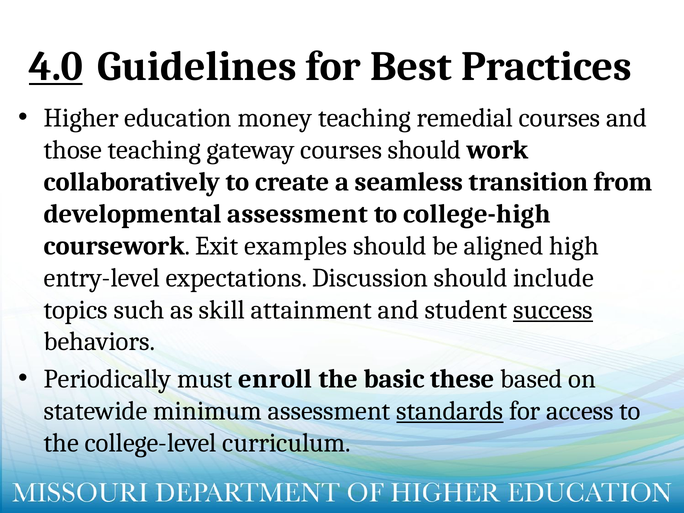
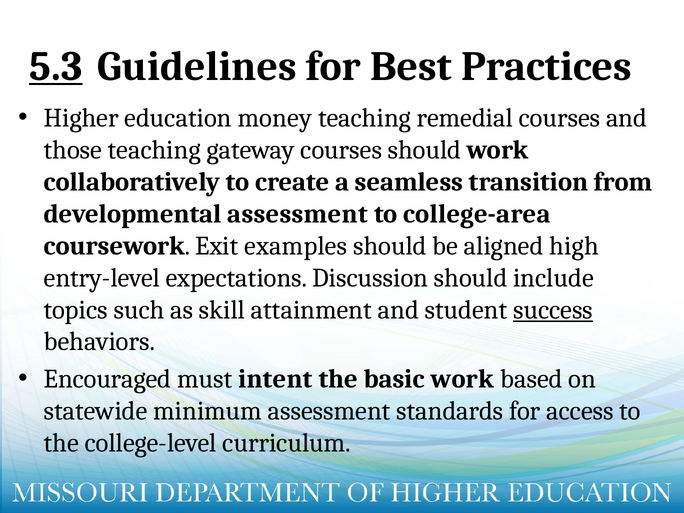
4.0: 4.0 -> 5.3 (56, 66)
college-high: college-high -> college-area (477, 214)
Periodically: Periodically -> Encouraged (108, 379)
enroll: enroll -> intent (275, 379)
basic these: these -> work (462, 379)
standards underline: present -> none (450, 411)
